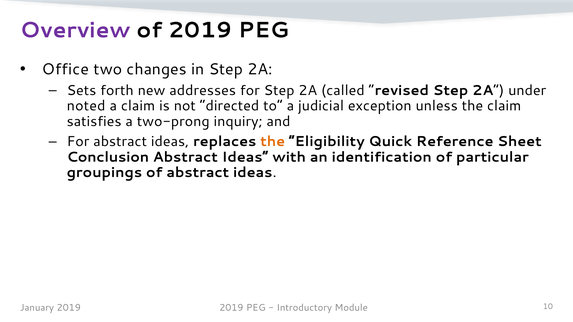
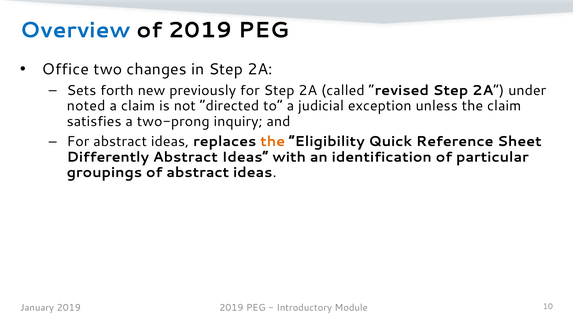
Overview colour: purple -> blue (75, 30)
addresses: addresses -> previously (203, 90)
Conclusion: Conclusion -> Differently (108, 157)
